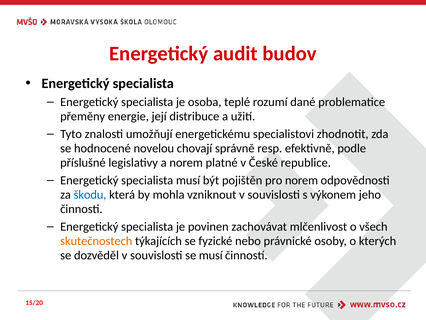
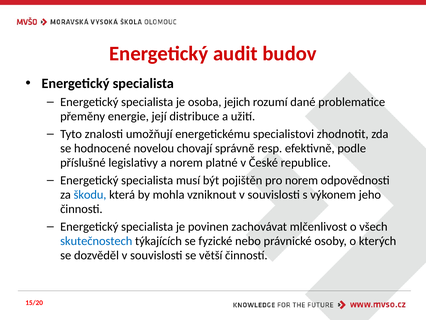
teplé: teplé -> jejich (237, 102)
skutečnostech colour: orange -> blue (96, 241)
se musí: musí -> větší (211, 255)
